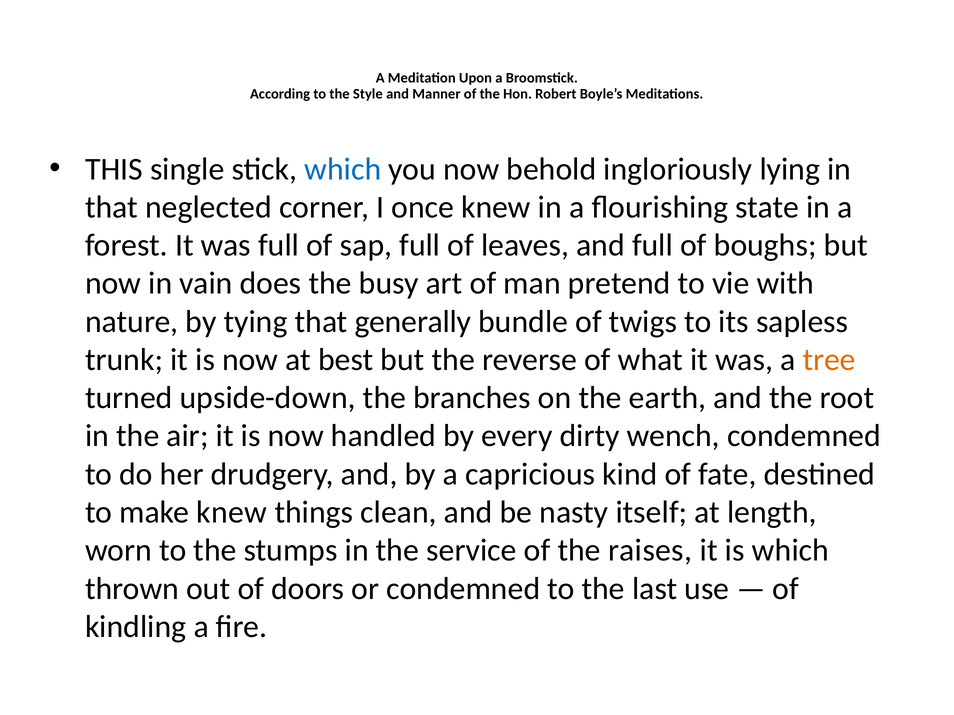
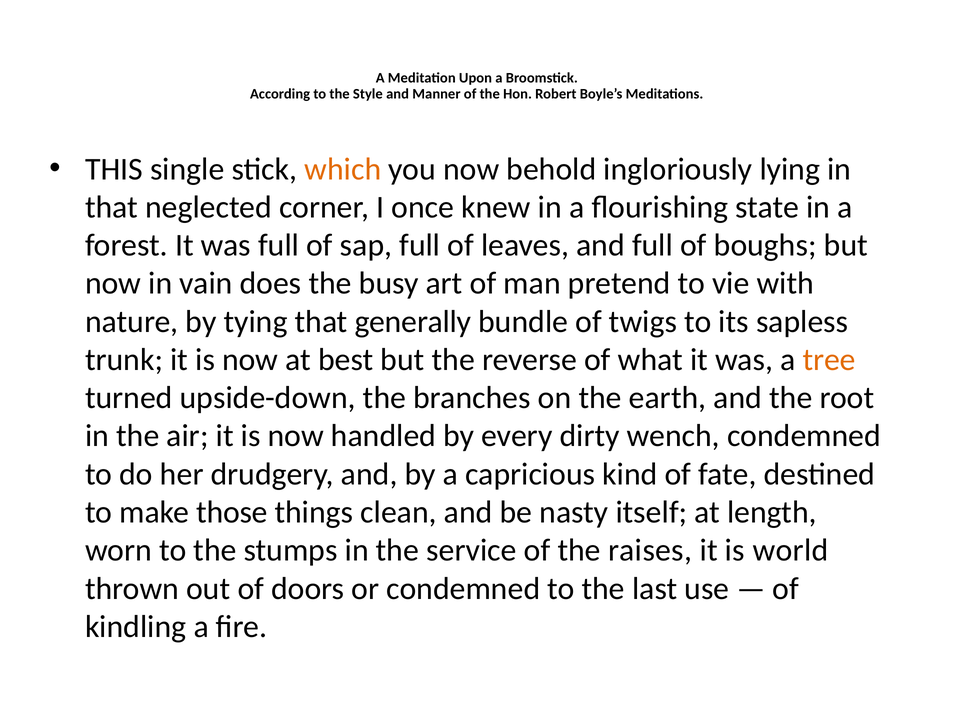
which colour: blue -> orange (343, 169)
make knew: knew -> those (232, 513)
is which: which -> world (790, 551)
